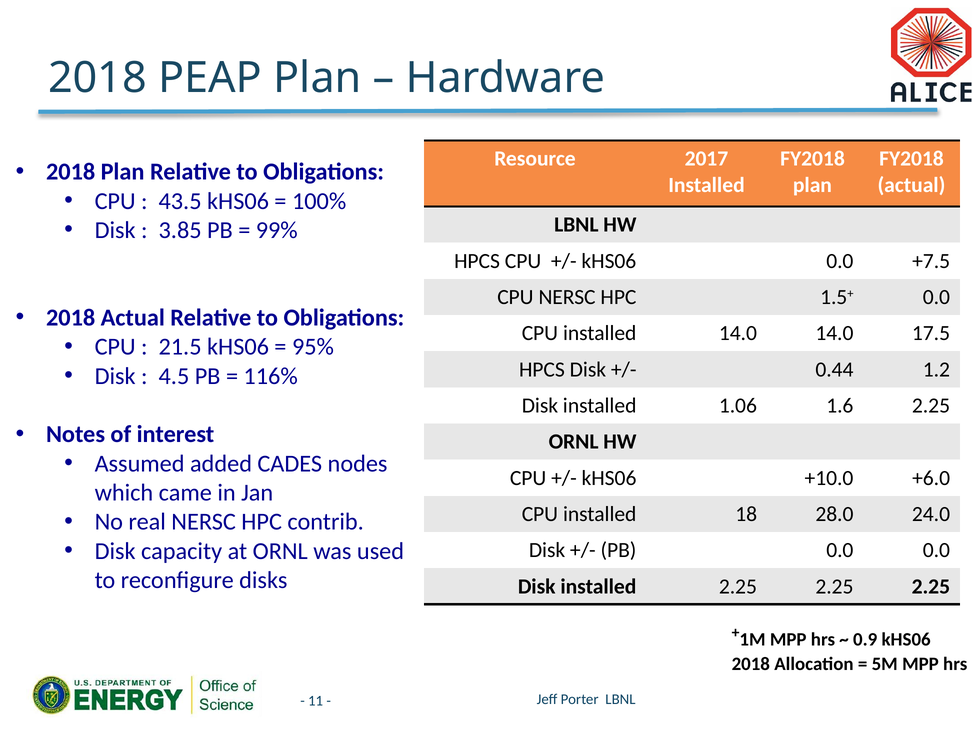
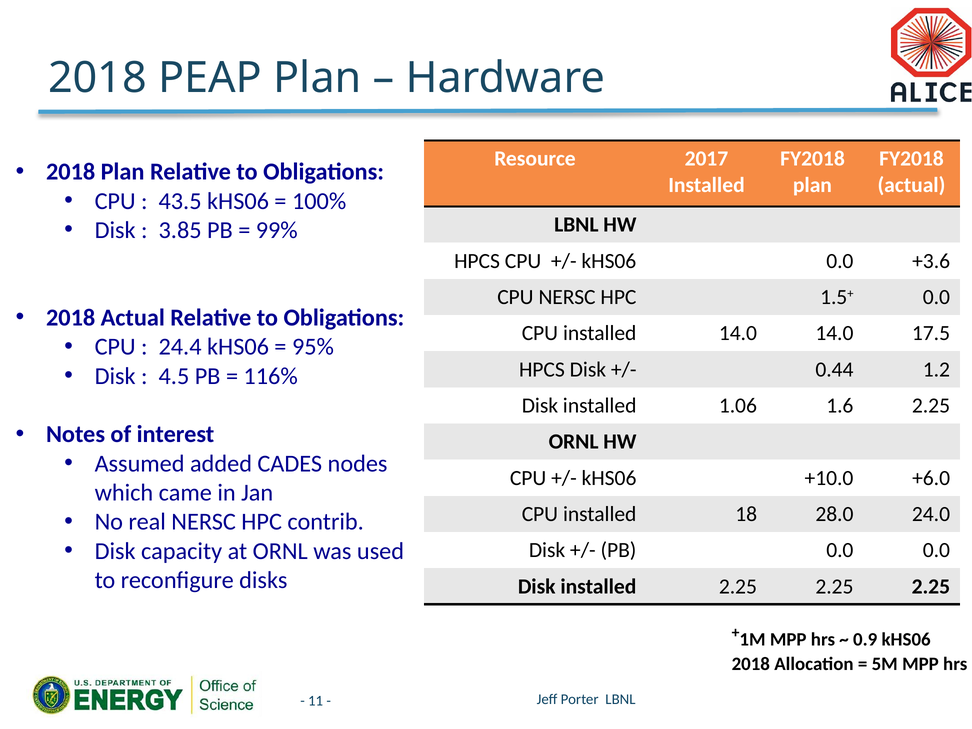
+7.5: +7.5 -> +3.6 (931, 261)
21.5: 21.5 -> 24.4 (180, 347)
